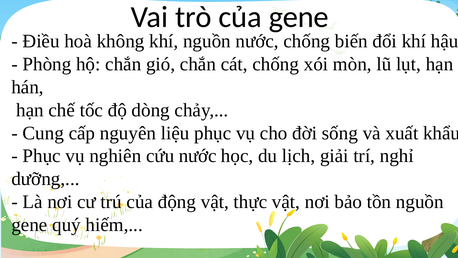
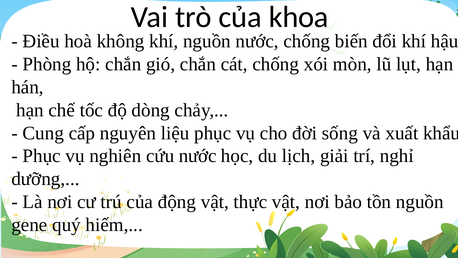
của gene: gene -> khoa (299, 17)
